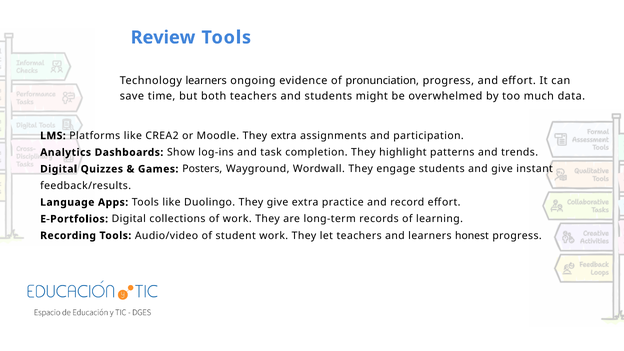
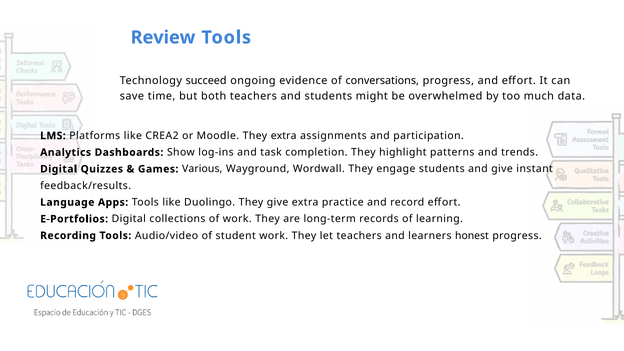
Technology learners: learners -> succeed (206, 81)
pronunciation: pronunciation -> conversations (382, 81)
Posters: Posters -> Various (202, 169)
